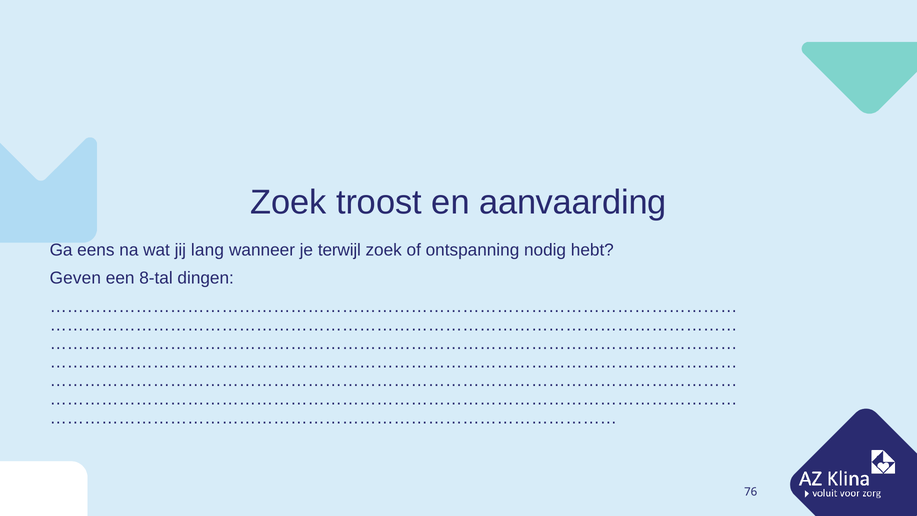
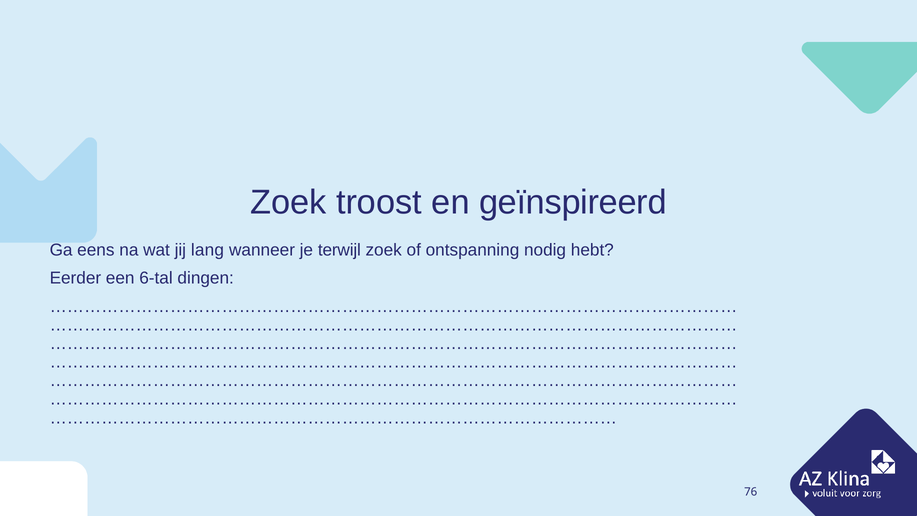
aanvaarding: aanvaarding -> geïnspireerd (573, 202)
Geven: Geven -> Eerder (75, 278)
8-tal: 8-tal -> 6-tal (156, 278)
